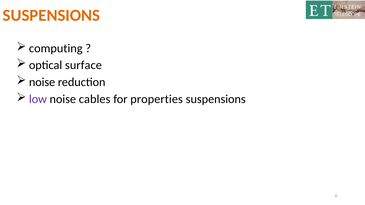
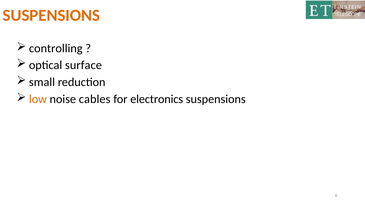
computing: computing -> controlling (56, 48)
noise: noise -> small (42, 82)
low colour: purple -> orange (38, 99)
properties: properties -> electronics (157, 99)
